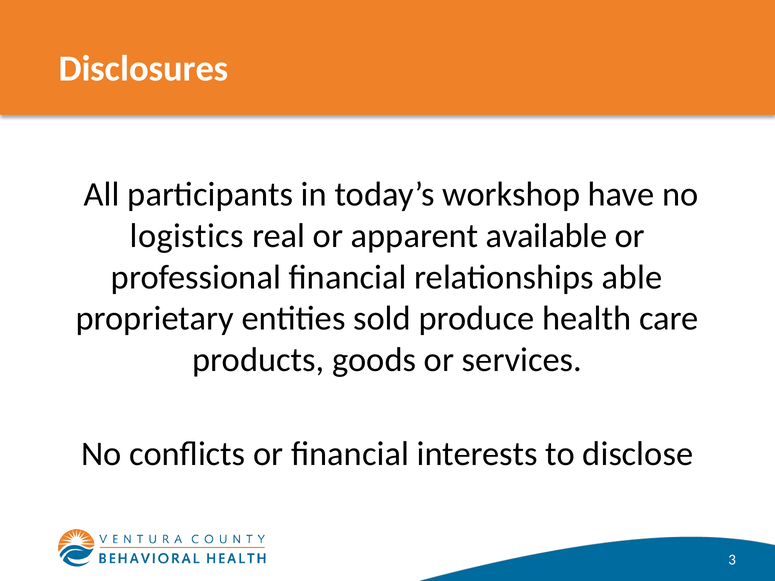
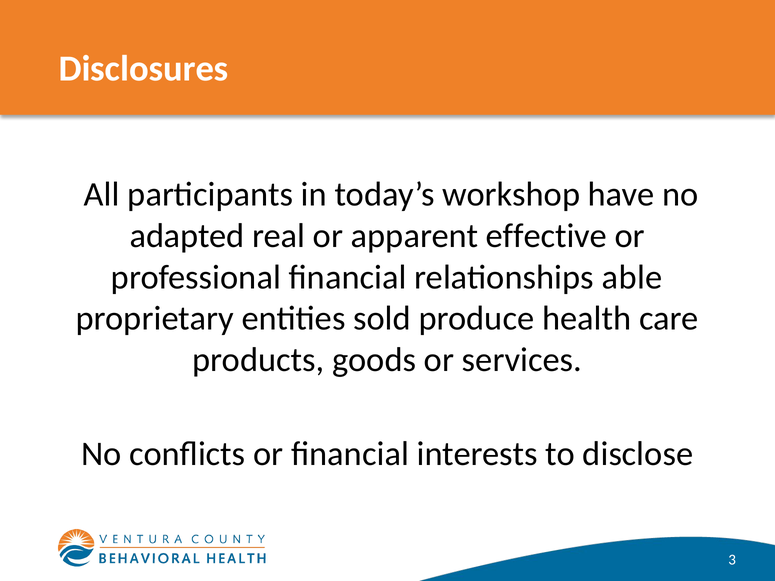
logistics: logistics -> adapted (187, 236)
available: available -> effective (546, 236)
